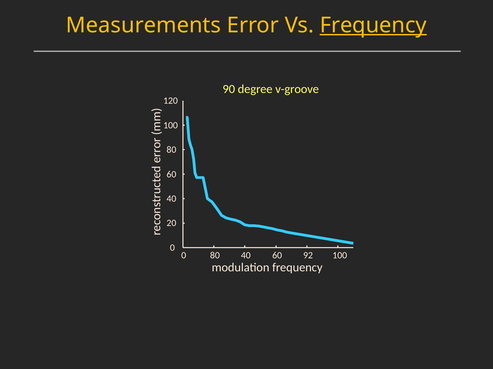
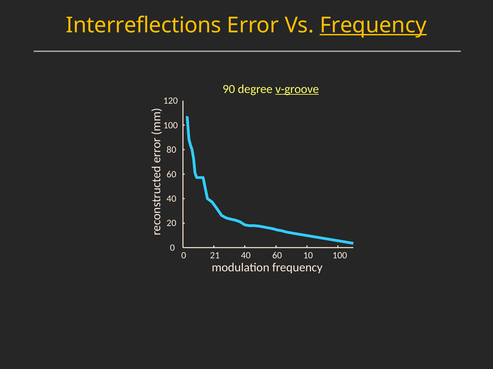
Measurements: Measurements -> Interreflections (144, 25)
v-groove underline: none -> present (297, 89)
0 80: 80 -> 21 (215, 256)
92: 92 -> 10 (308, 256)
